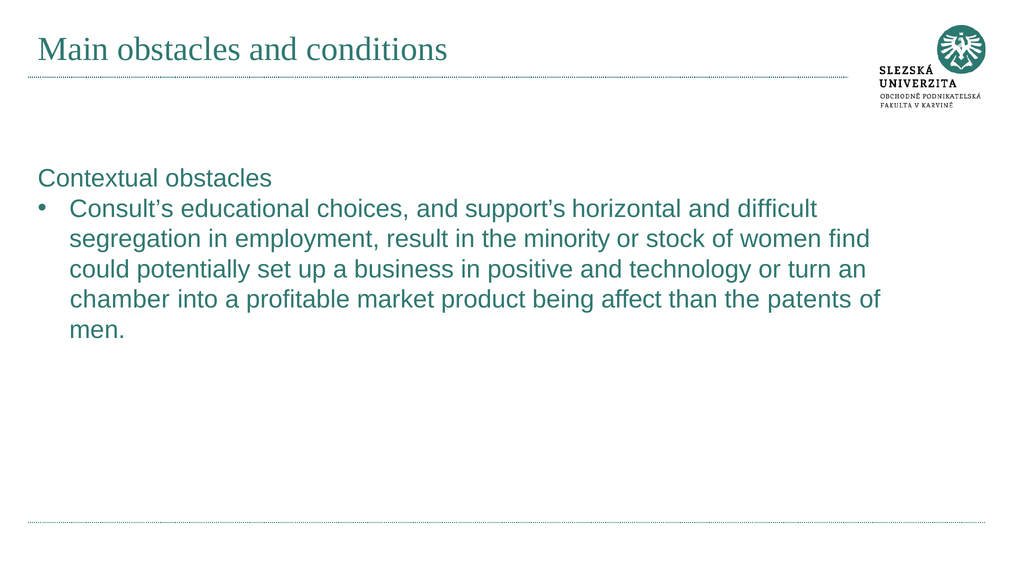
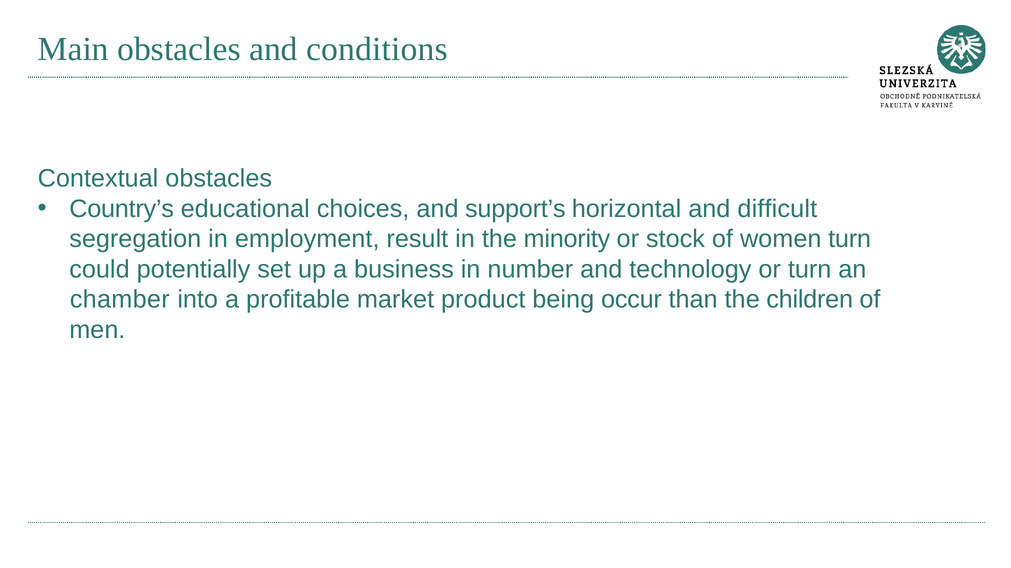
Consult’s: Consult’s -> Country’s (122, 209)
women find: find -> turn (850, 239)
positive: positive -> number (530, 270)
affect: affect -> occur (631, 300)
patents: patents -> children (810, 300)
